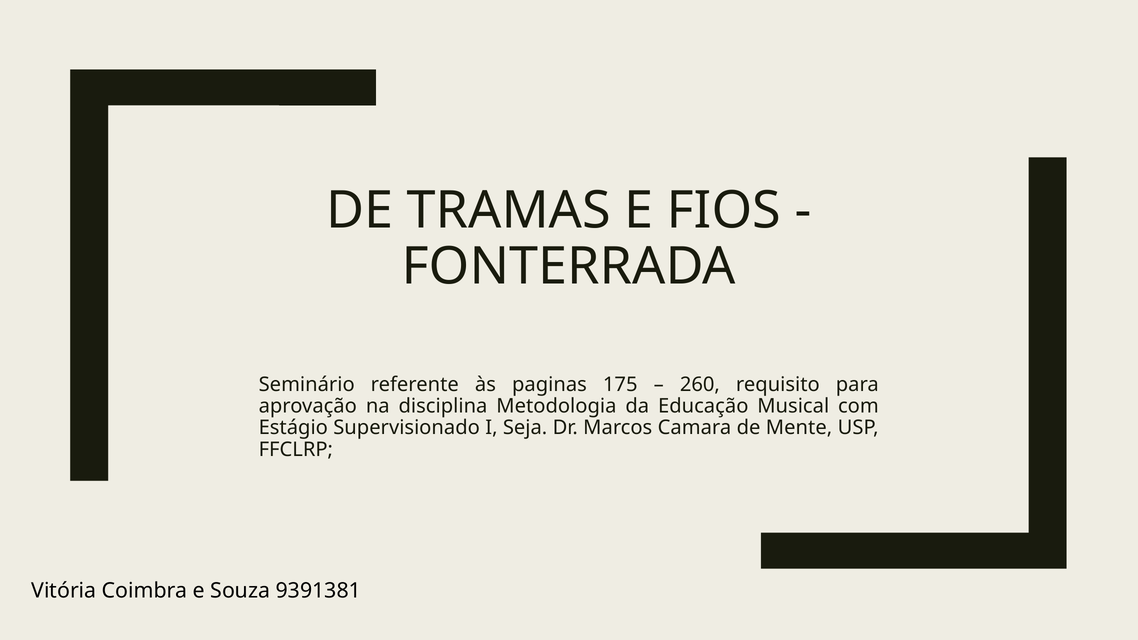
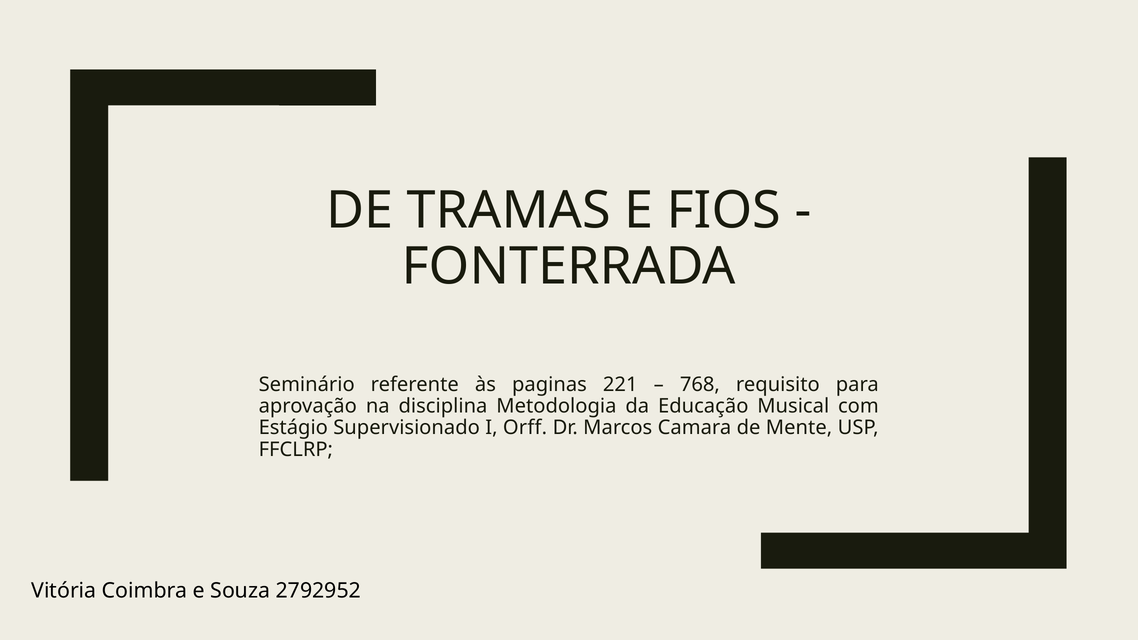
175: 175 -> 221 (620, 385)
260: 260 -> 768 (700, 385)
Seja: Seja -> Orff (525, 428)
9391381: 9391381 -> 2792952 (318, 591)
